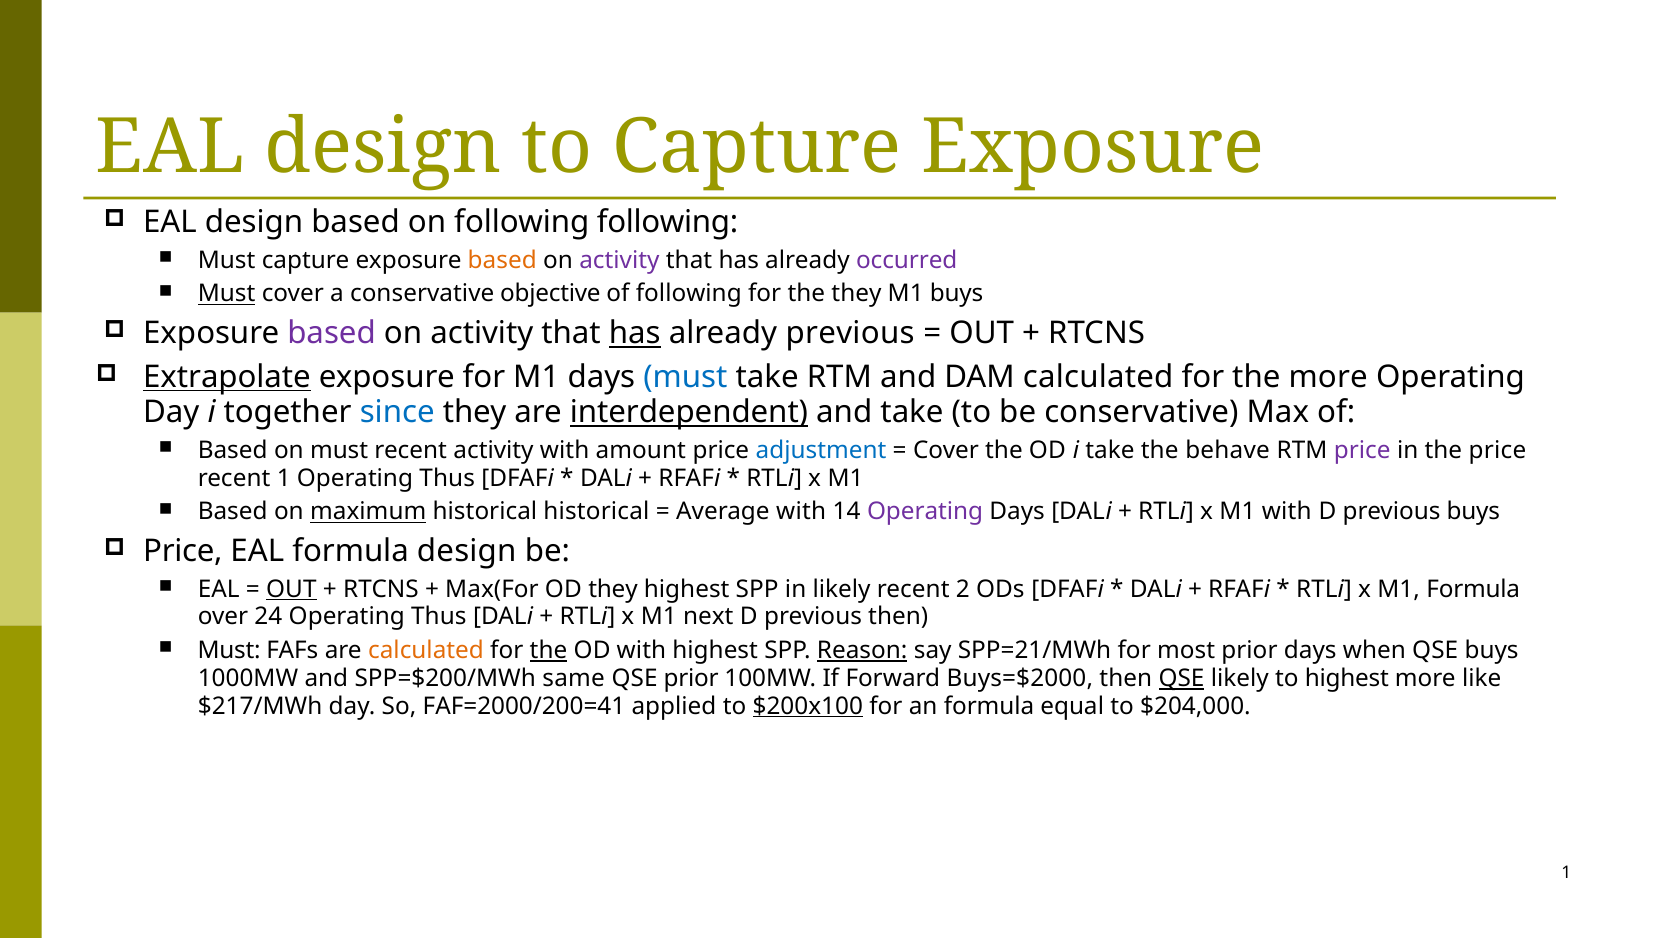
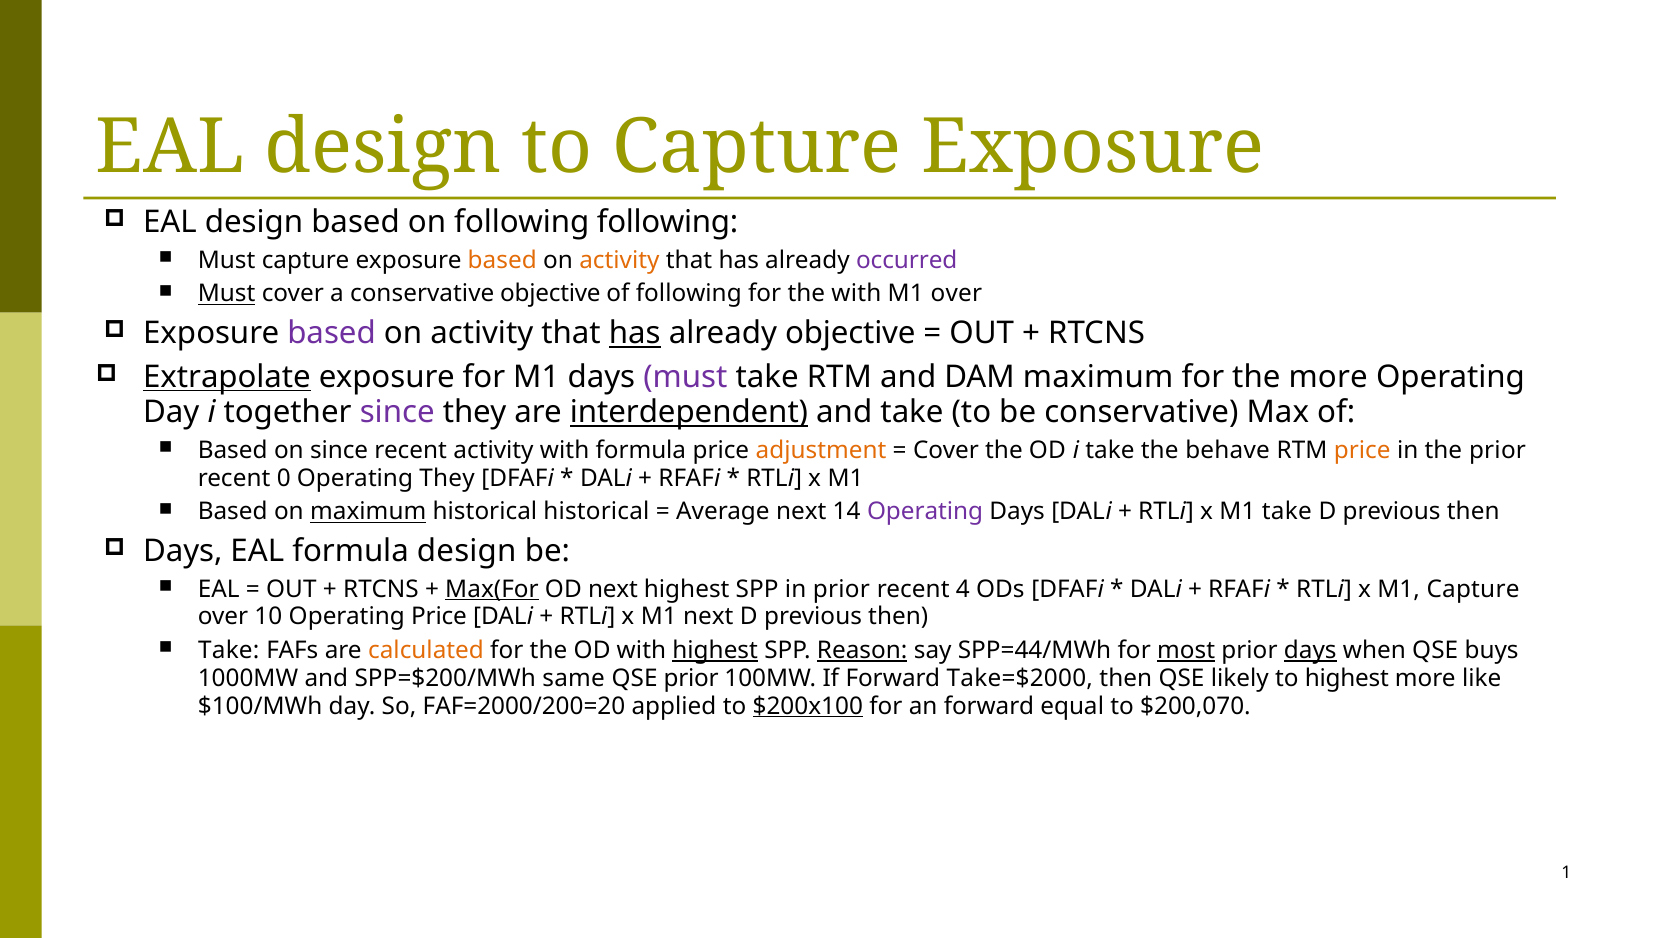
activity colour: purple -> orange (619, 260)
the they: they -> with (856, 294)
M1 buys: buys -> over (956, 294)
already previous: previous -> objective (850, 333)
must colour: blue -> purple (685, 377)
DAM calculated: calculated -> maximum (1098, 377)
since colour: blue -> purple (397, 413)
on must: must -> since (339, 450)
with amount: amount -> formula (641, 450)
adjustment colour: blue -> orange (821, 450)
price colour: purple -> orange (1362, 450)
the price: price -> prior (1497, 450)
recent 1: 1 -> 0 (284, 478)
Thus: Thus -> They (447, 478)
Average with: with -> next (801, 512)
M1 with: with -> take (1287, 512)
buys: buys -> then (1473, 512)
Price: Price -> Days (183, 551)
OUT underline: present -> none (291, 589)
Max(For underline: none -> present (492, 589)
OD they: they -> next (613, 589)
in likely: likely -> prior (841, 589)
2: 2 -> 4 (963, 589)
M1 Formula: Formula -> Capture (1473, 589)
24: 24 -> 10 (268, 617)
Thus: Thus -> Price (439, 617)
Must: Must -> Take (229, 650)
the underline: present -> none (549, 650)
highest underline: none -> present (715, 650)
SPP=21/MWh: SPP=21/MWh -> SPP=44/MWh (1035, 650)
most underline: none -> present (1186, 650)
days underline: none -> present (1310, 650)
Buys=$2000: Buys=$2000 -> Take=$2000 (1020, 678)
QSE underline: present -> none (1182, 678)
$217/MWh: $217/MWh -> $100/MWh (260, 706)
FAF=2000/200=41: FAF=2000/200=41 -> FAF=2000/200=20 (524, 706)
an formula: formula -> forward (989, 706)
$204,000: $204,000 -> $200,070 (1195, 706)
